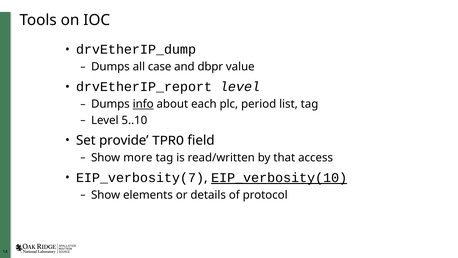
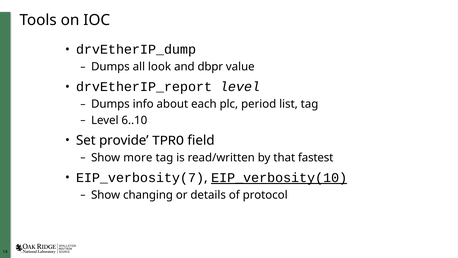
case: case -> look (160, 67)
info underline: present -> none (143, 104)
5..10: 5..10 -> 6..10 (134, 120)
access: access -> fastest (316, 157)
elements: elements -> changing (148, 195)
